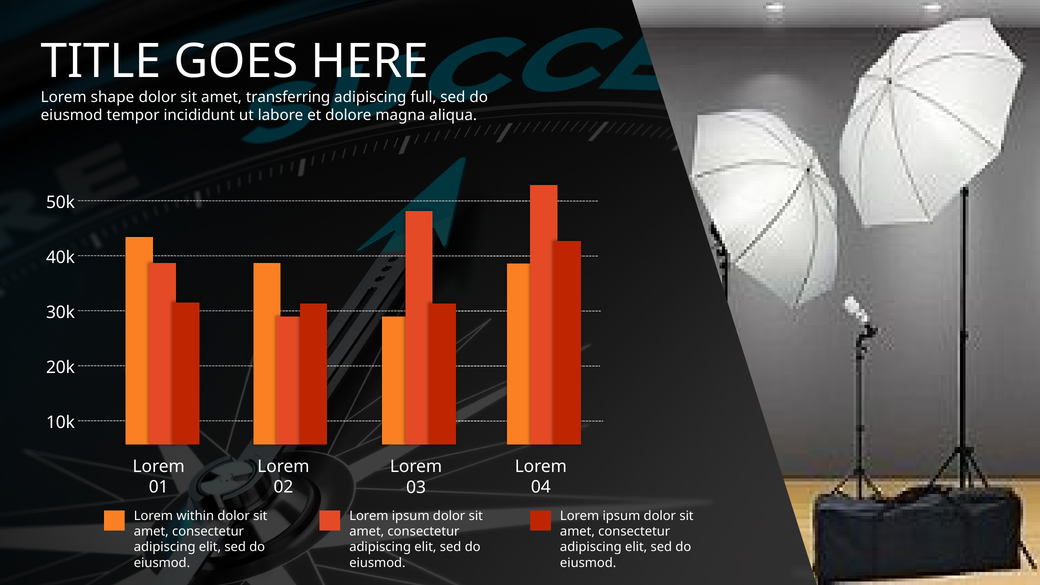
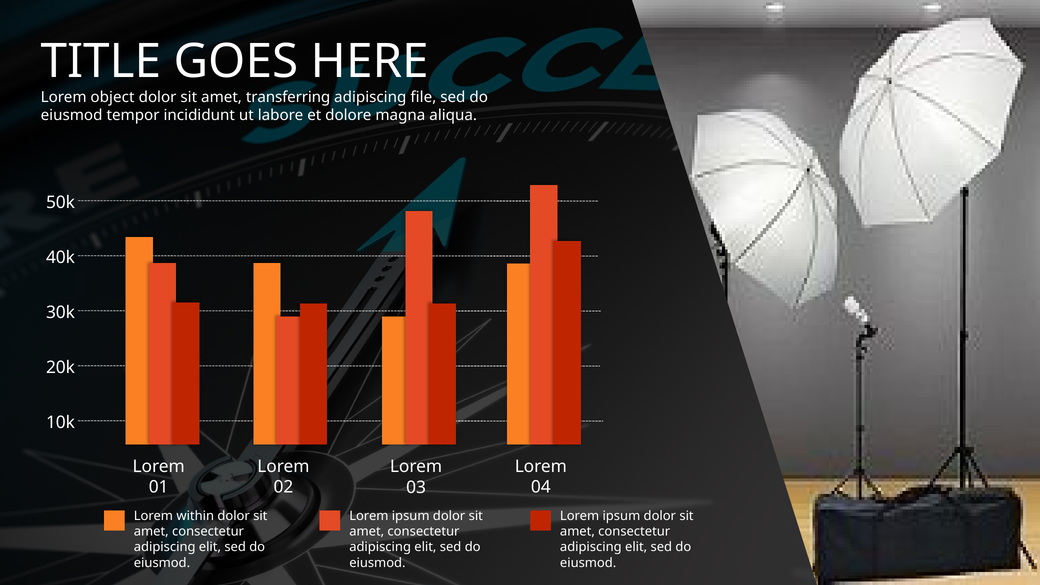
shape: shape -> object (113, 97)
full: full -> file (423, 97)
